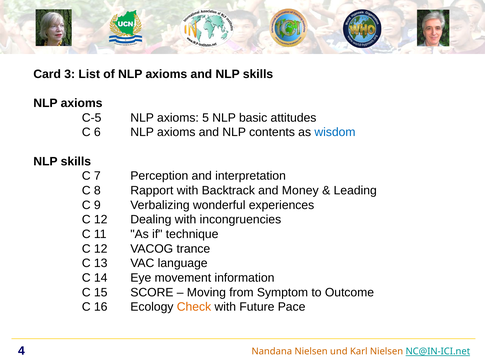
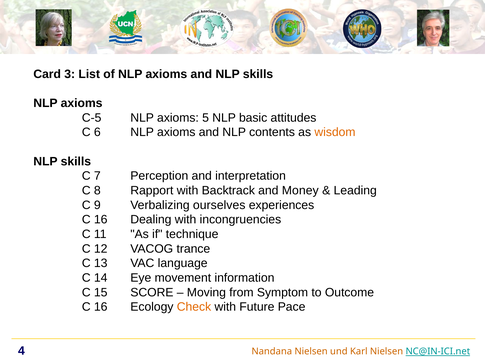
wisdom colour: blue -> orange (335, 132)
wonderful: wonderful -> ourselves (219, 205)
12: 12 -> 16 (101, 219)
